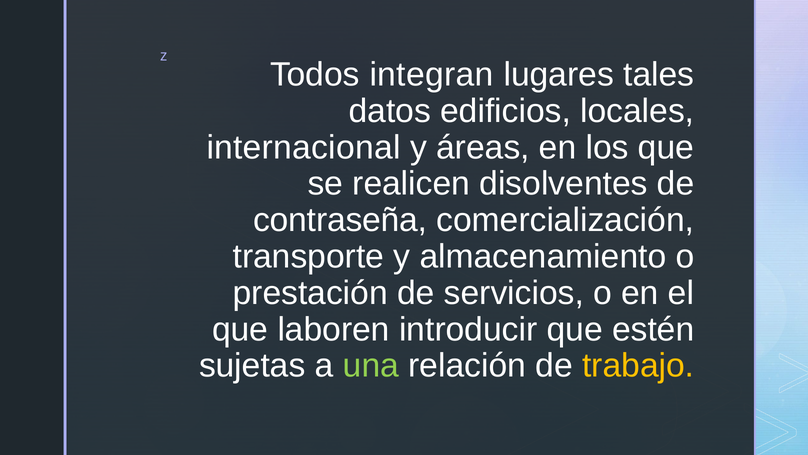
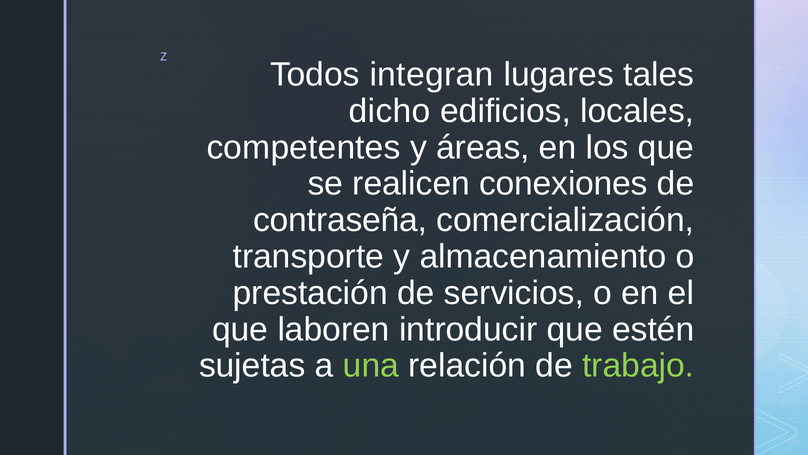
datos: datos -> dicho (390, 111)
internacional: internacional -> competentes (304, 147)
disolventes: disolventes -> conexiones (564, 184)
trabajo colour: yellow -> light green (638, 365)
